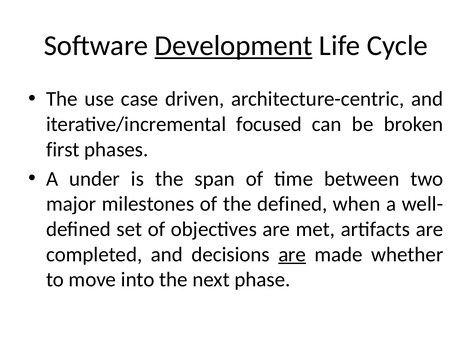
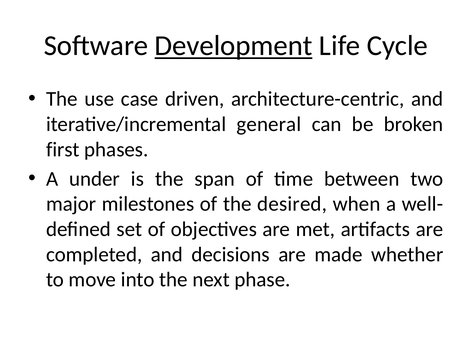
focused: focused -> general (269, 124)
the defined: defined -> desired (292, 204)
are underline: present -> none (292, 254)
